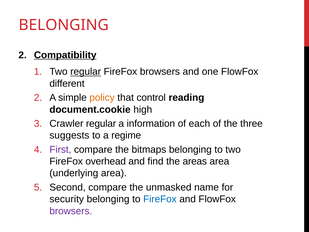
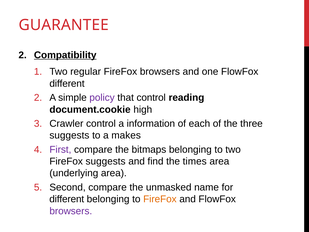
BELONGING: BELONGING -> GUARANTEE (64, 25)
regular underline: present -> none (86, 72)
policy colour: orange -> purple (102, 98)
Crawler regular: regular -> control (101, 123)
regime: regime -> makes (126, 135)
FireFox overhead: overhead -> suggests (106, 161)
areas: areas -> times (195, 161)
security: security -> different (67, 199)
FireFox colour: blue -> orange (160, 199)
